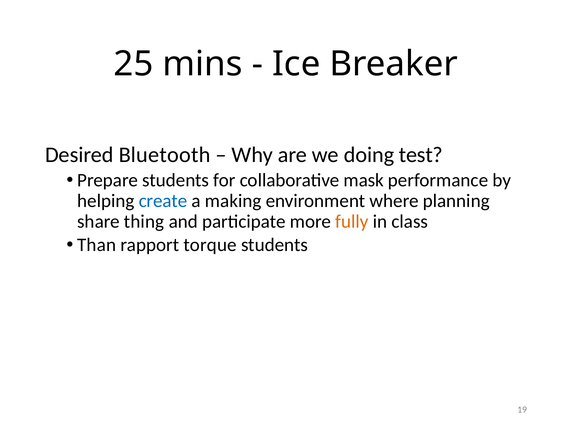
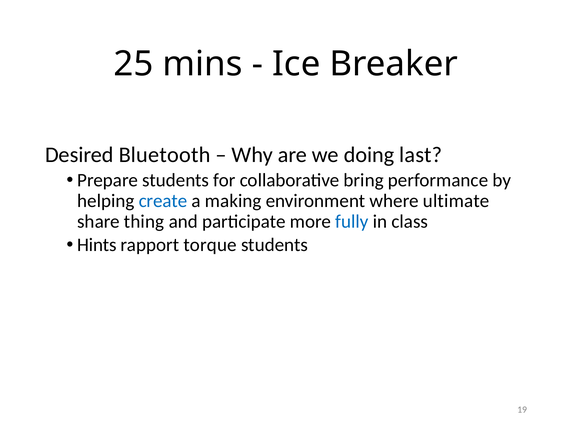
test: test -> last (421, 155)
mask: mask -> bring (364, 180)
planning: planning -> ultimate (456, 201)
fully colour: orange -> blue (352, 221)
Than: Than -> Hints (97, 245)
